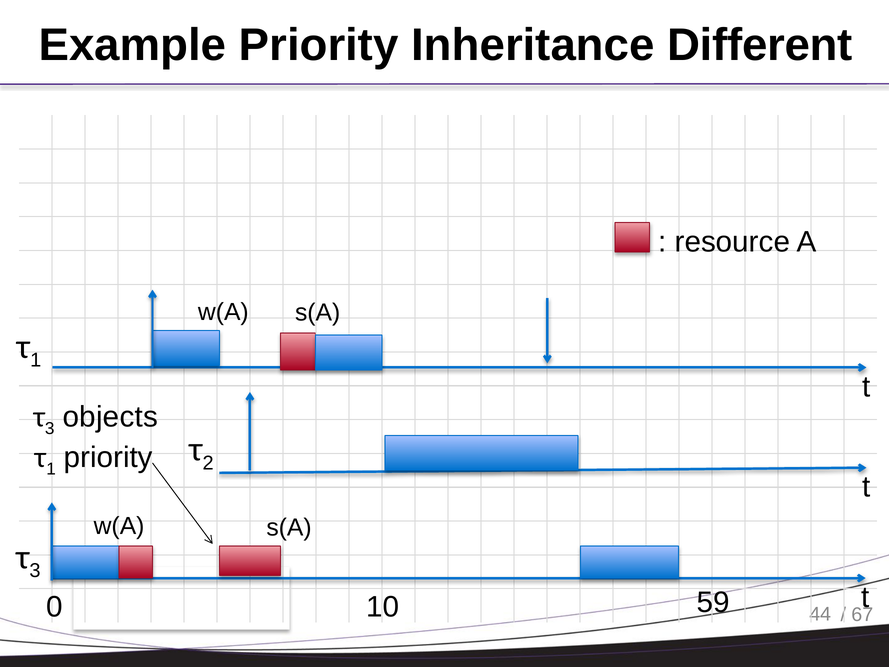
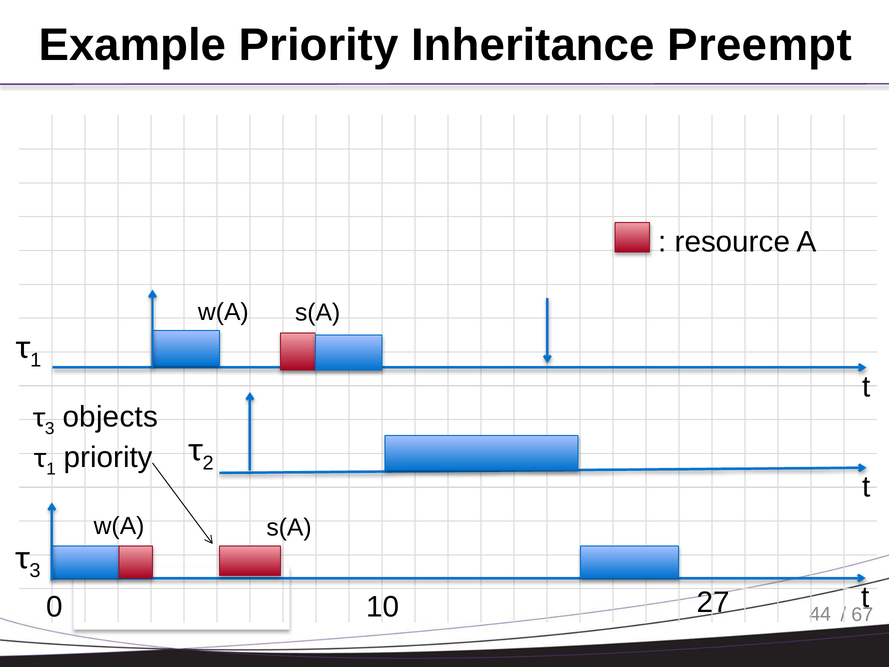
Different: Different -> Preempt (760, 45)
59: 59 -> 27 (713, 602)
